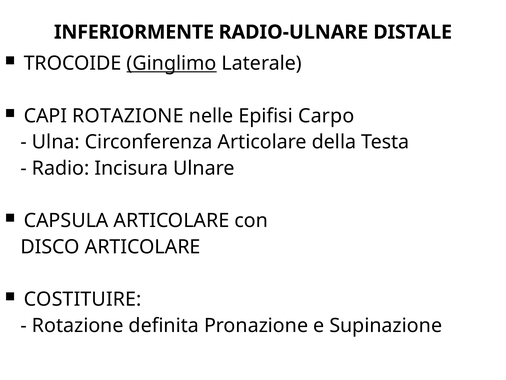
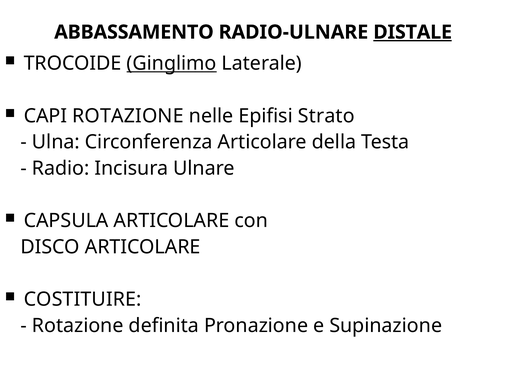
INFERIORMENTE: INFERIORMENTE -> ABBASSAMENTO (134, 32)
DISTALE underline: none -> present (413, 32)
Carpo: Carpo -> Strato (326, 116)
